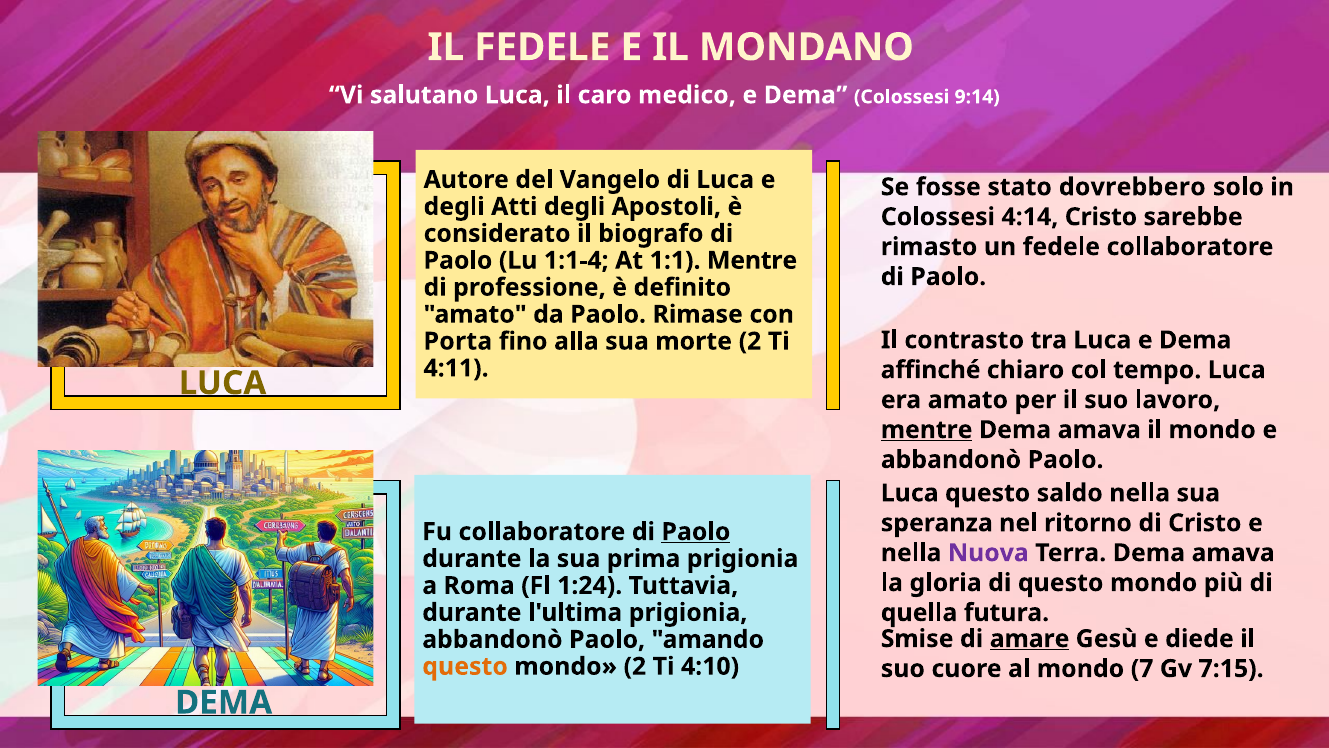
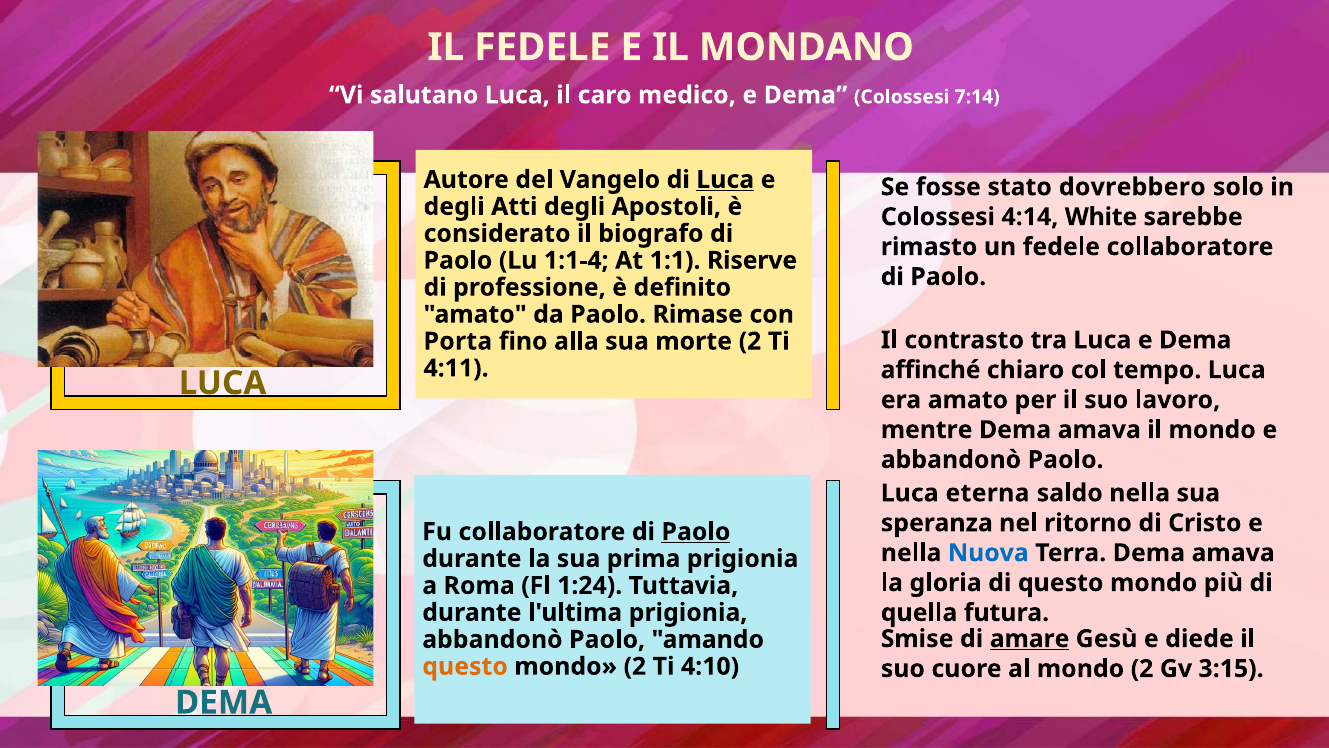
9:14: 9:14 -> 7:14 (977, 97)
Luca underline: none -> present (725, 180)
4:14 Cristo: Cristo -> White (1101, 217)
Mentre: Mentre -> Riserve (752, 260)
mentre underline: present -> none (927, 430)
Luca questo: questo -> eterna (987, 493)
Nuova colour: purple -> blue (988, 553)
al mondo 7: 7 -> 2 (1142, 668)
7:15: 7:15 -> 3:15 (1231, 668)
